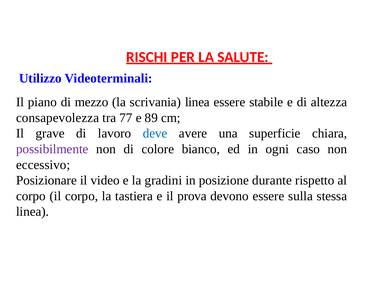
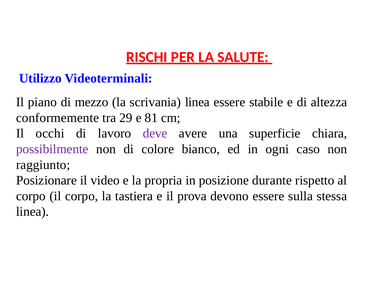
consapevolezza: consapevolezza -> conformemente (58, 118)
77: 77 -> 29 (126, 118)
89: 89 -> 81 (151, 118)
grave: grave -> occhi (50, 134)
deve colour: blue -> purple (155, 134)
eccessivo: eccessivo -> raggiunto (43, 165)
gradini: gradini -> propria (163, 180)
